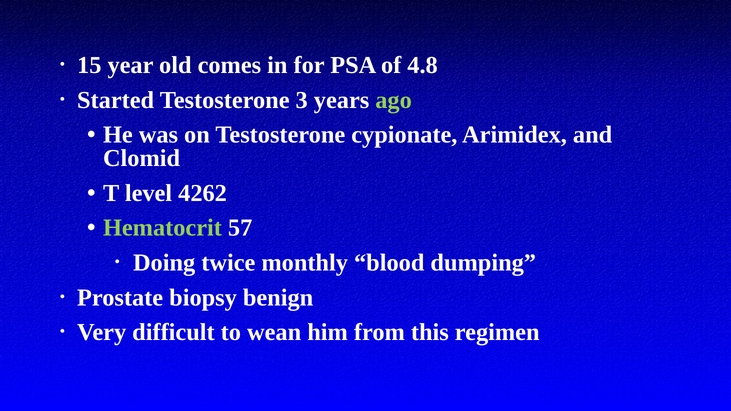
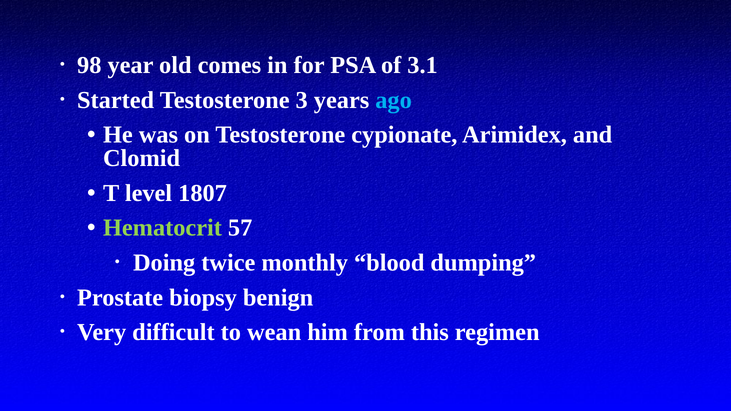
15: 15 -> 98 (89, 65)
4.8: 4.8 -> 3.1 (423, 65)
ago colour: light green -> light blue (394, 100)
4262: 4262 -> 1807 (203, 193)
